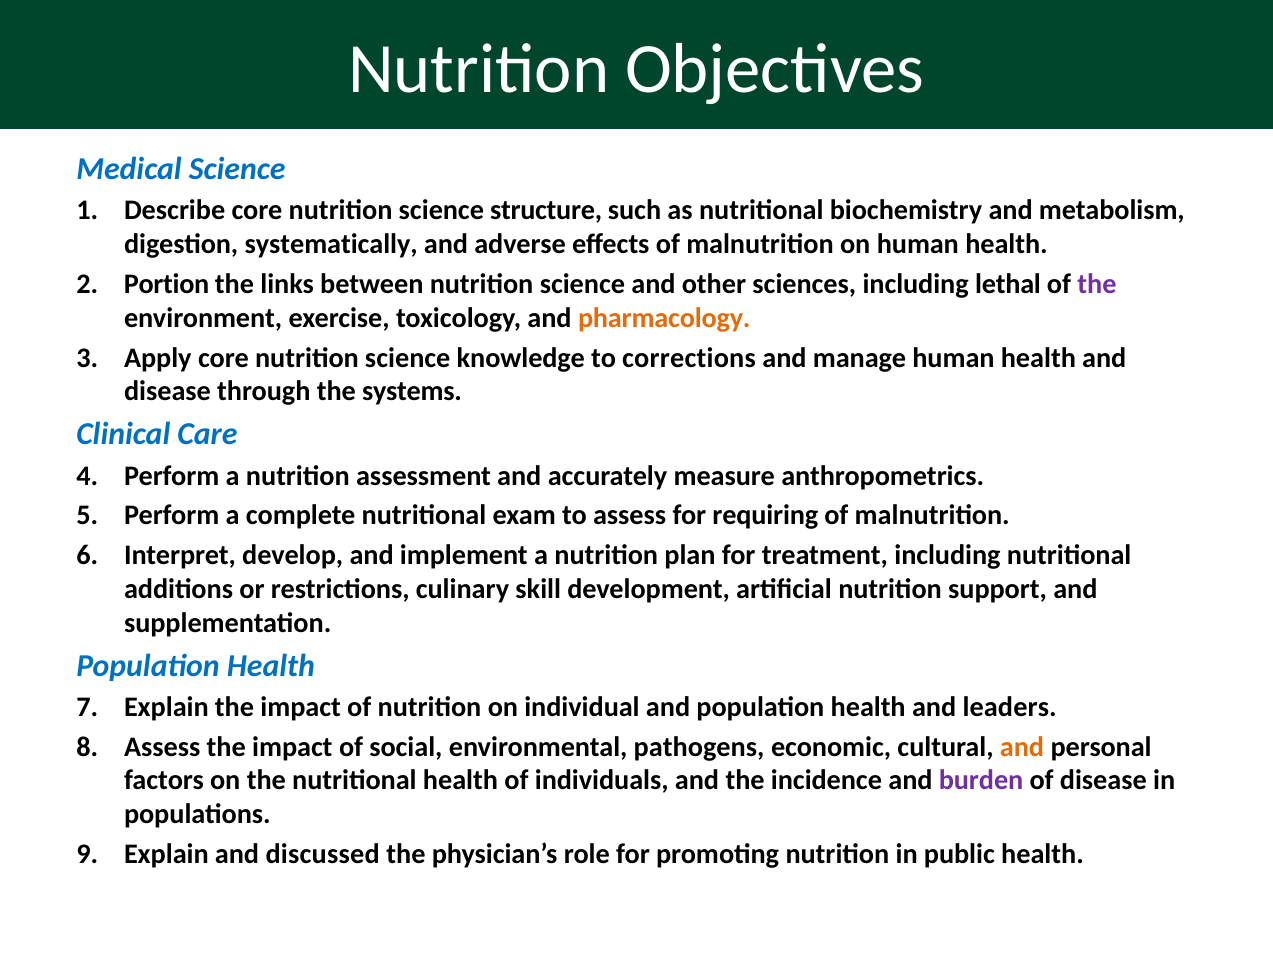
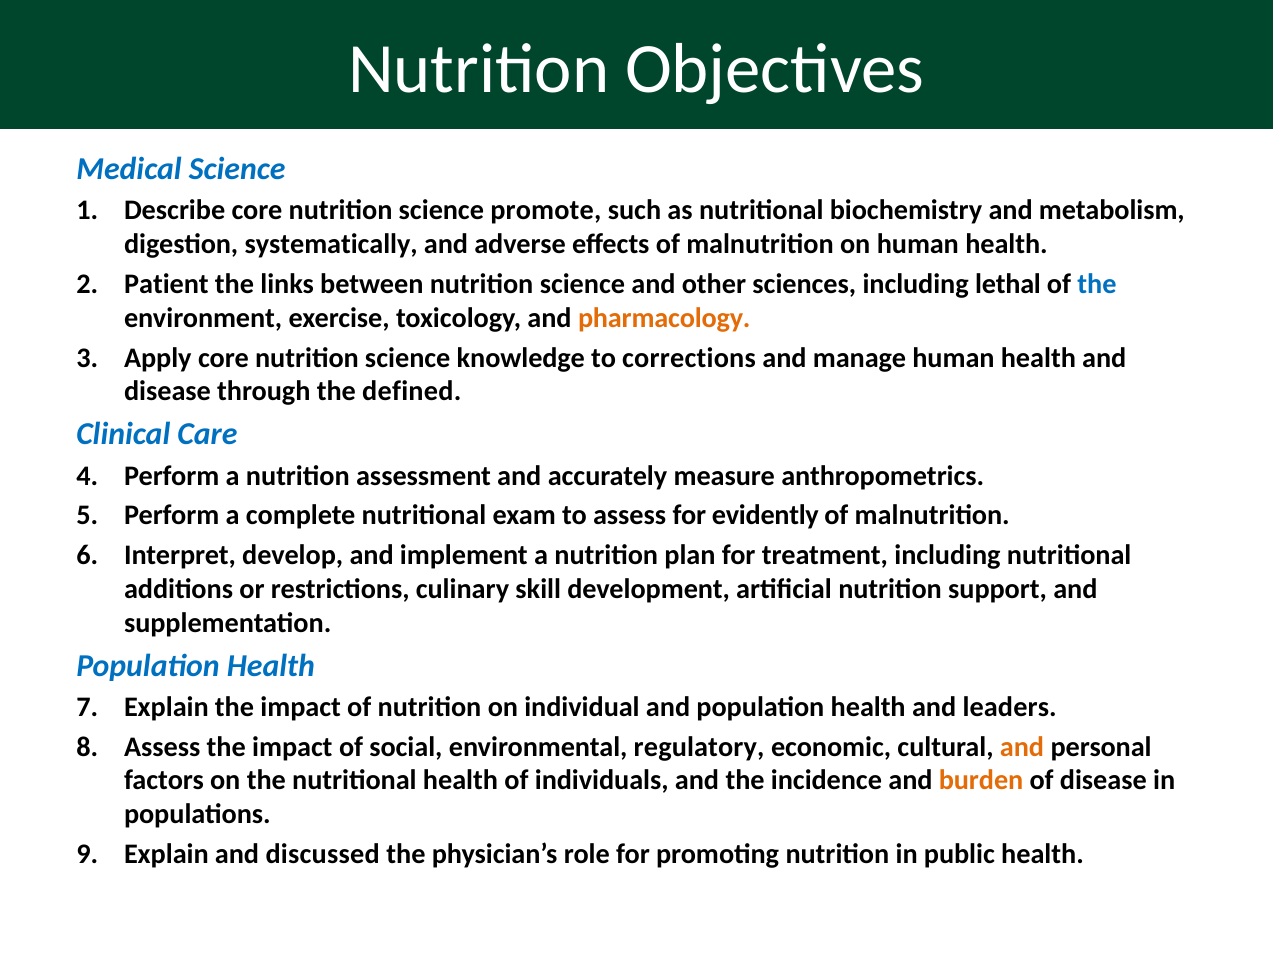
structure: structure -> promote (546, 211)
Portion: Portion -> Patient (166, 284)
the colour: purple -> blue (1097, 284)
systems: systems -> defined (412, 392)
requiring: requiring -> evidently (765, 515)
pathogens: pathogens -> regulatory (699, 747)
burden colour: purple -> orange (981, 780)
